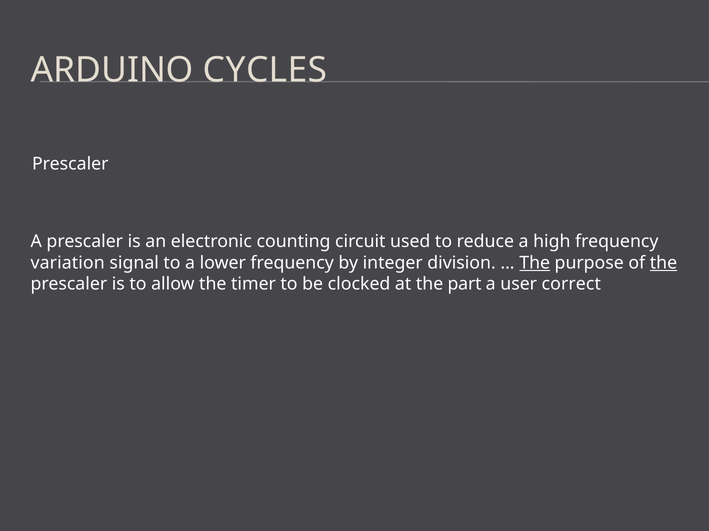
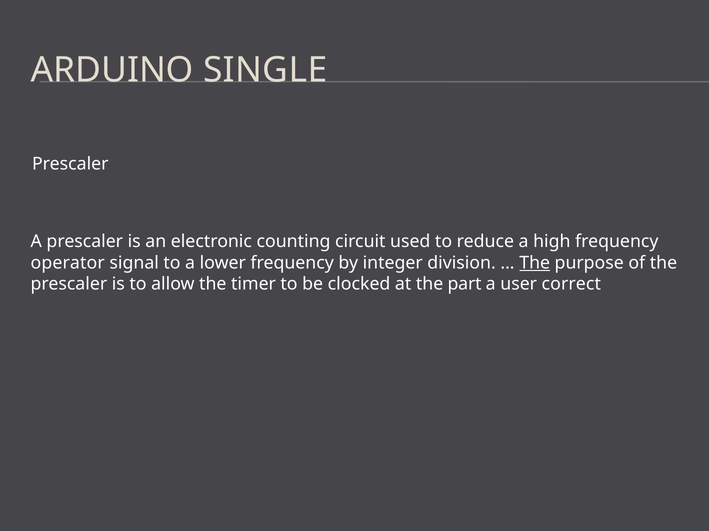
CYCLES: CYCLES -> SINGLE (265, 70)
variation: variation -> operator (68, 263)
the underline: present -> none (664, 263)
